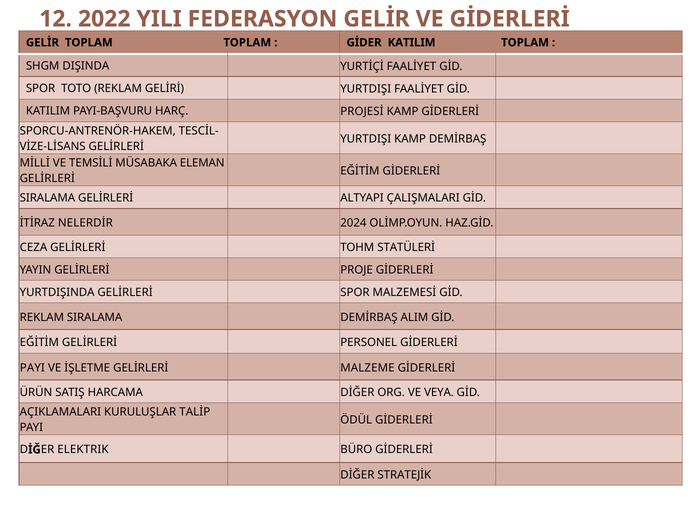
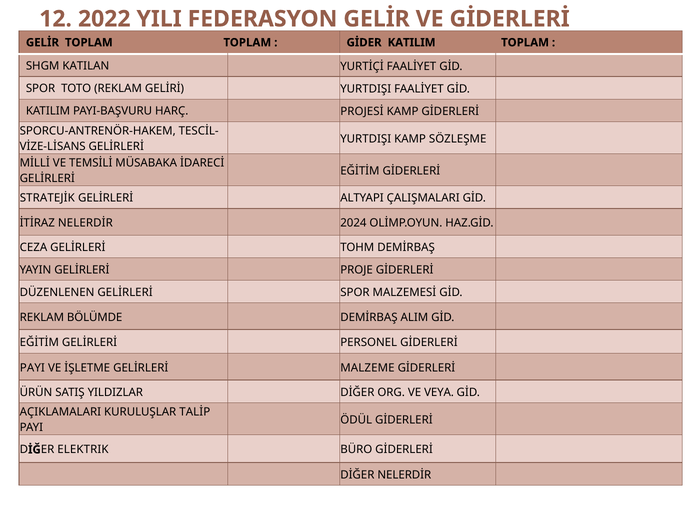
DIŞINDA: DIŞINDA -> KATILAN (86, 66)
KAMP DEMİRBAŞ: DEMİRBAŞ -> SÖZLEŞME (458, 139)
ELEMAN: ELEMAN -> İDARECİ (202, 163)
SIRALAMA: SIRALAMA -> STRATEJİK (47, 198)
TOHM STATÜLERİ: STATÜLERİ -> DEMİRBAŞ (406, 247)
YURTDIŞINDA: YURTDIŞINDA -> DÜZENLENEN (57, 292)
REKLAM SIRALAMA: SIRALAMA -> BÖLÜMDE (95, 317)
HARCAMA: HARCAMA -> YILDIZLAR (115, 392)
DİĞER STRATEJİK: STRATEJİK -> NELERDİR (404, 474)
